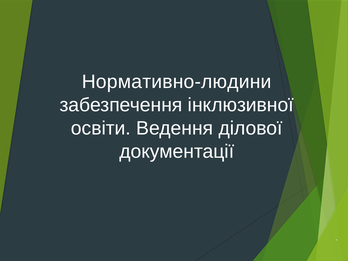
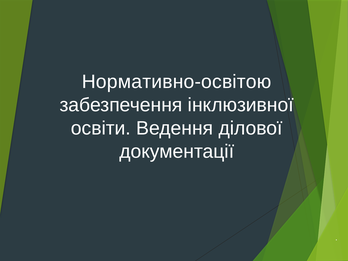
Нормативно-людини: Нормативно-людини -> Нормативно-освітою (177, 82)
